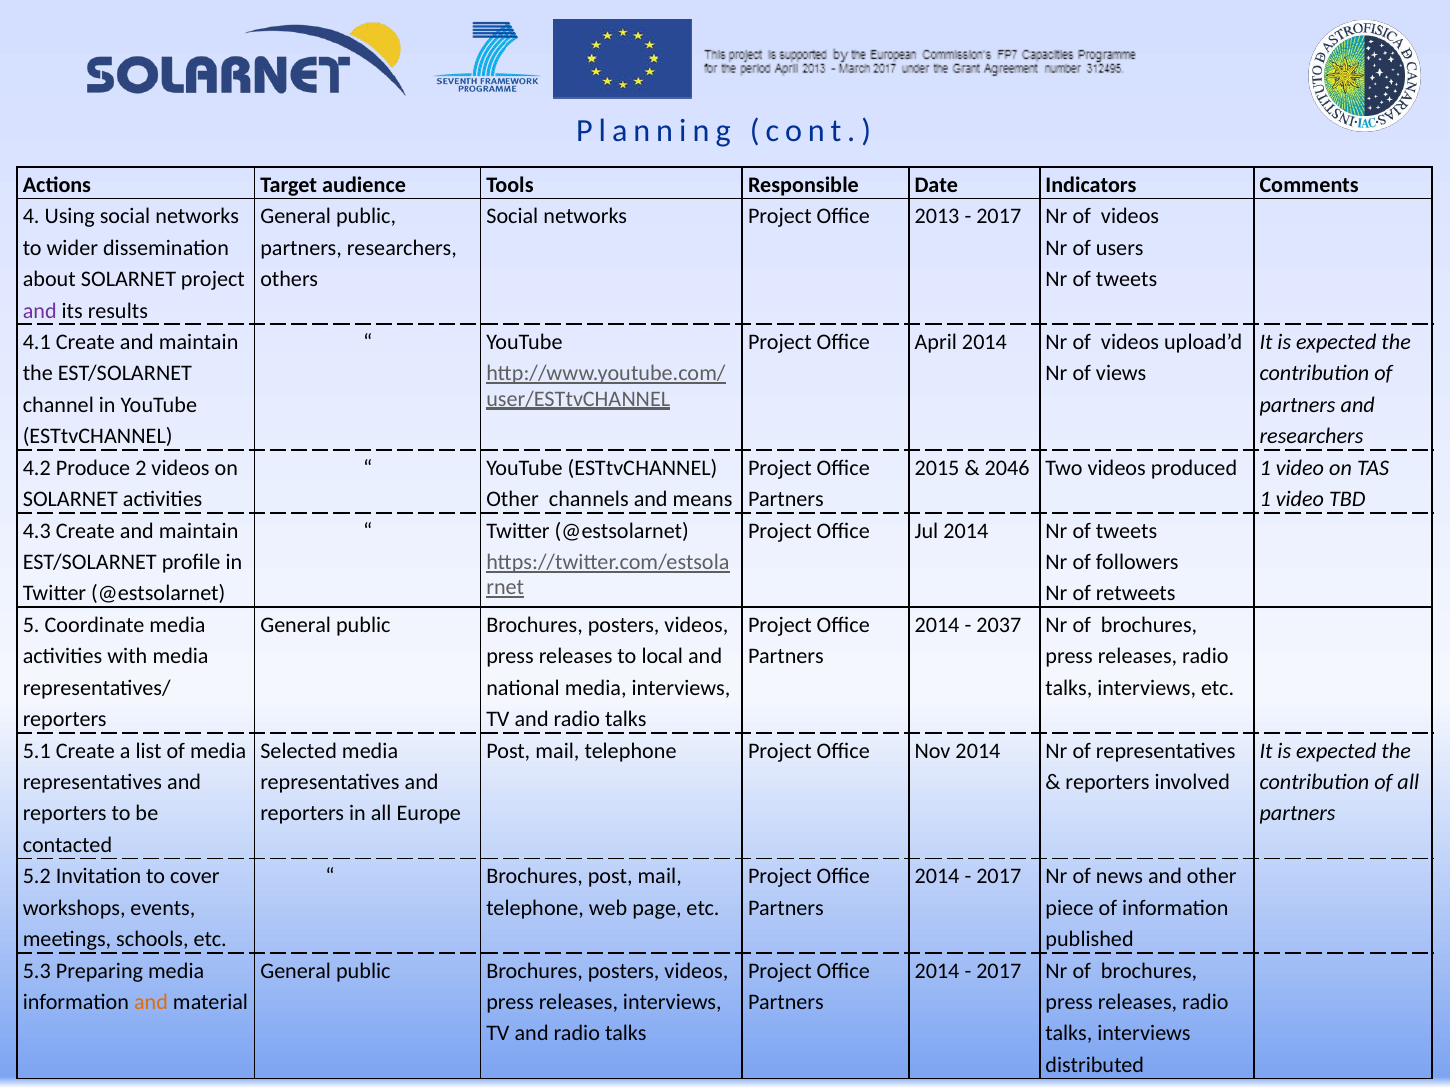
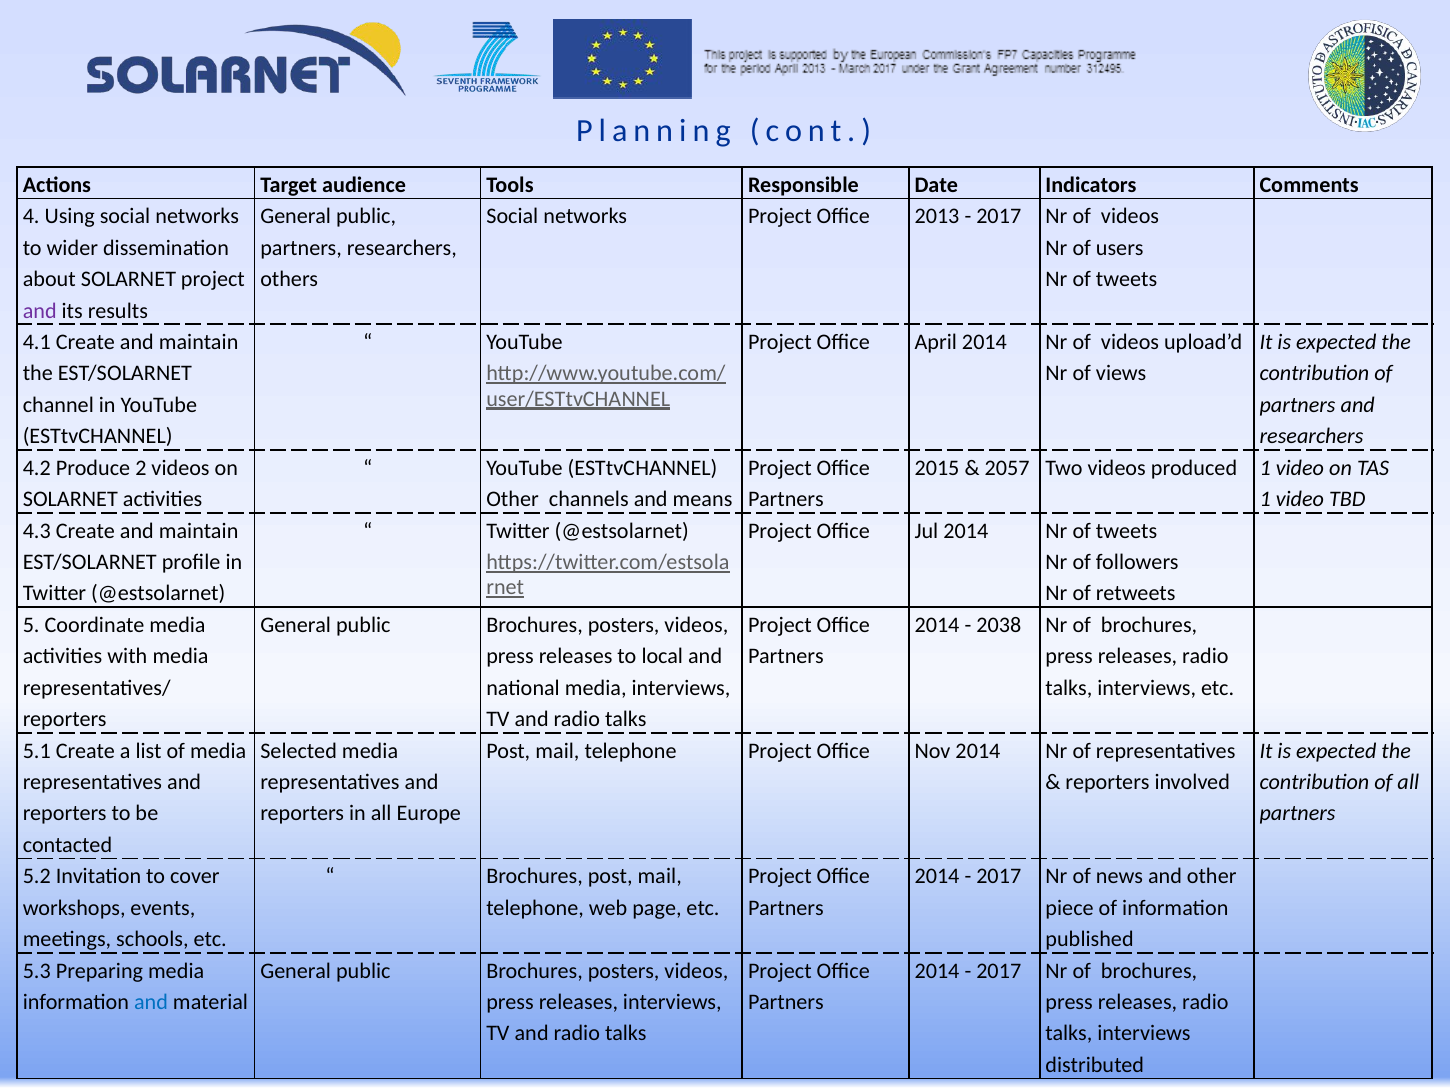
2046: 2046 -> 2057 (1007, 468)
2037: 2037 -> 2038 (999, 625)
and colour: orange -> blue (151, 1002)
